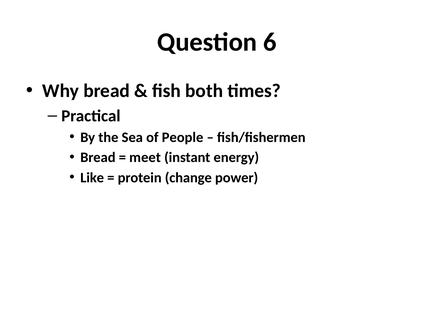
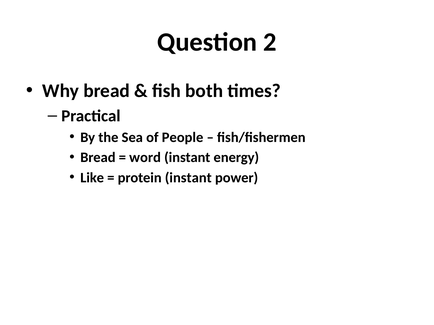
6: 6 -> 2 (270, 42)
meet: meet -> word (145, 158)
protein change: change -> instant (188, 178)
